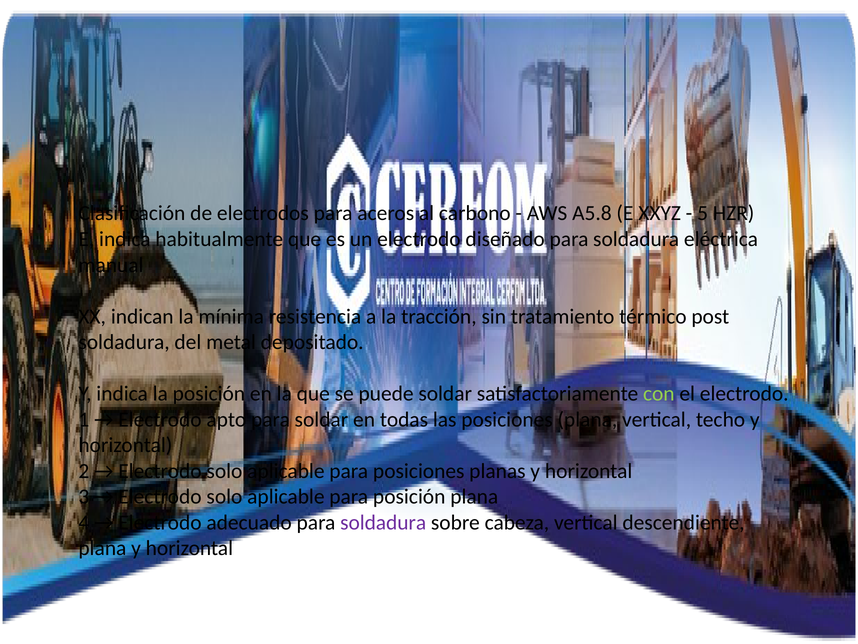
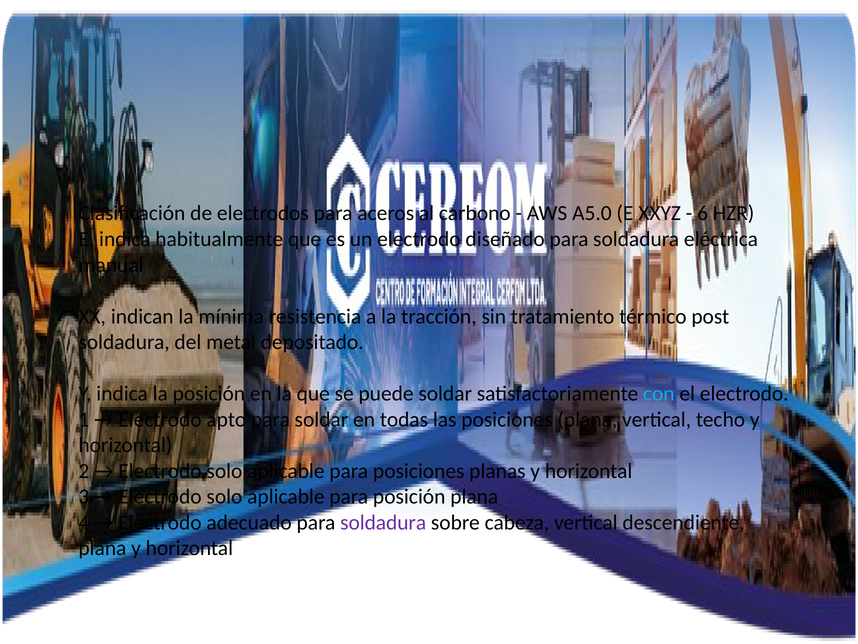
A5.8: A5.8 -> A5.0 (592, 213)
5: 5 -> 6 (703, 213)
con colour: light green -> light blue (659, 393)
